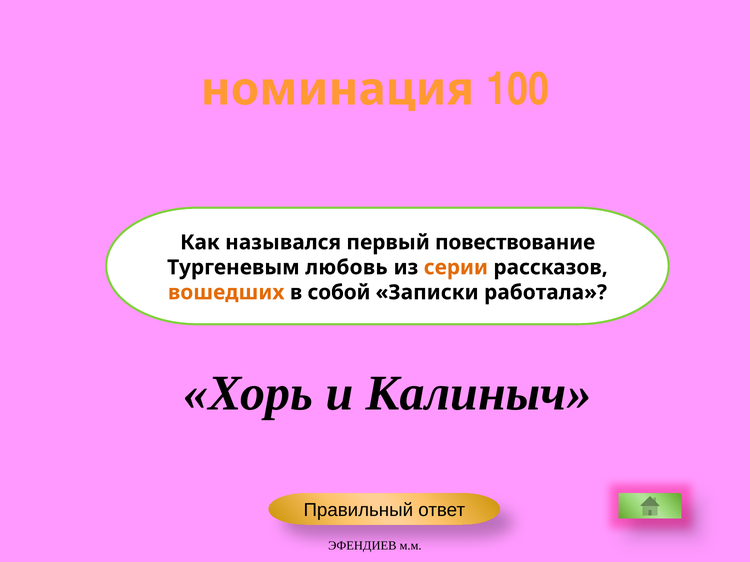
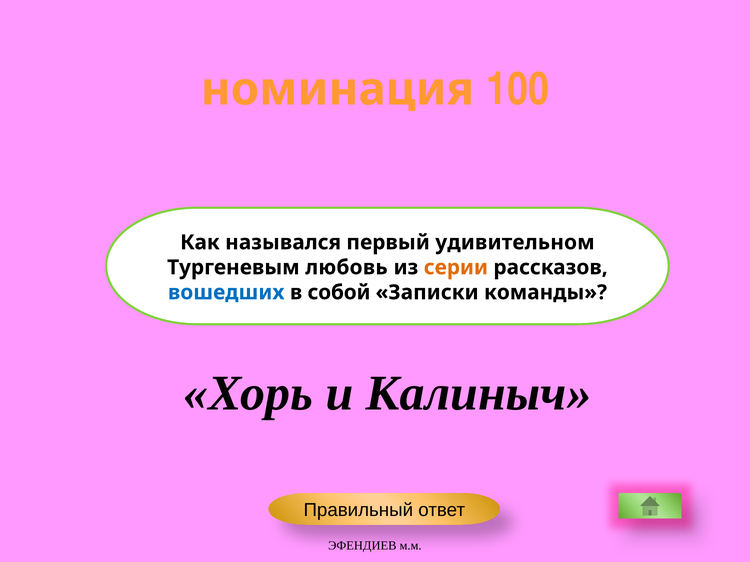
повествование: повествование -> удивительном (515, 243)
вошедших colour: orange -> blue (226, 293)
работала: работала -> команды (546, 293)
